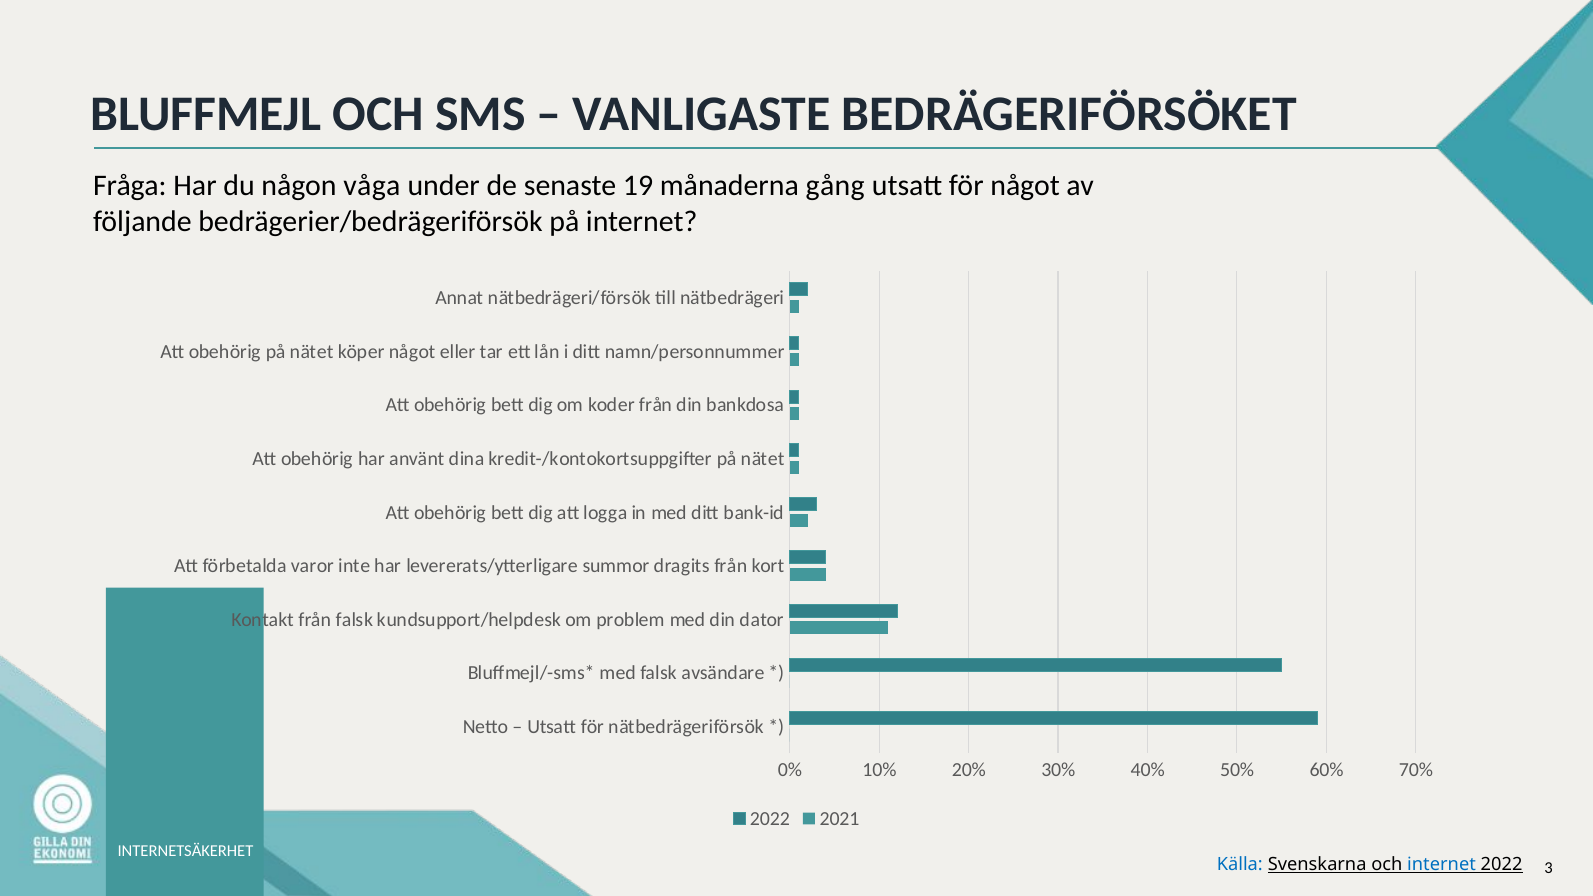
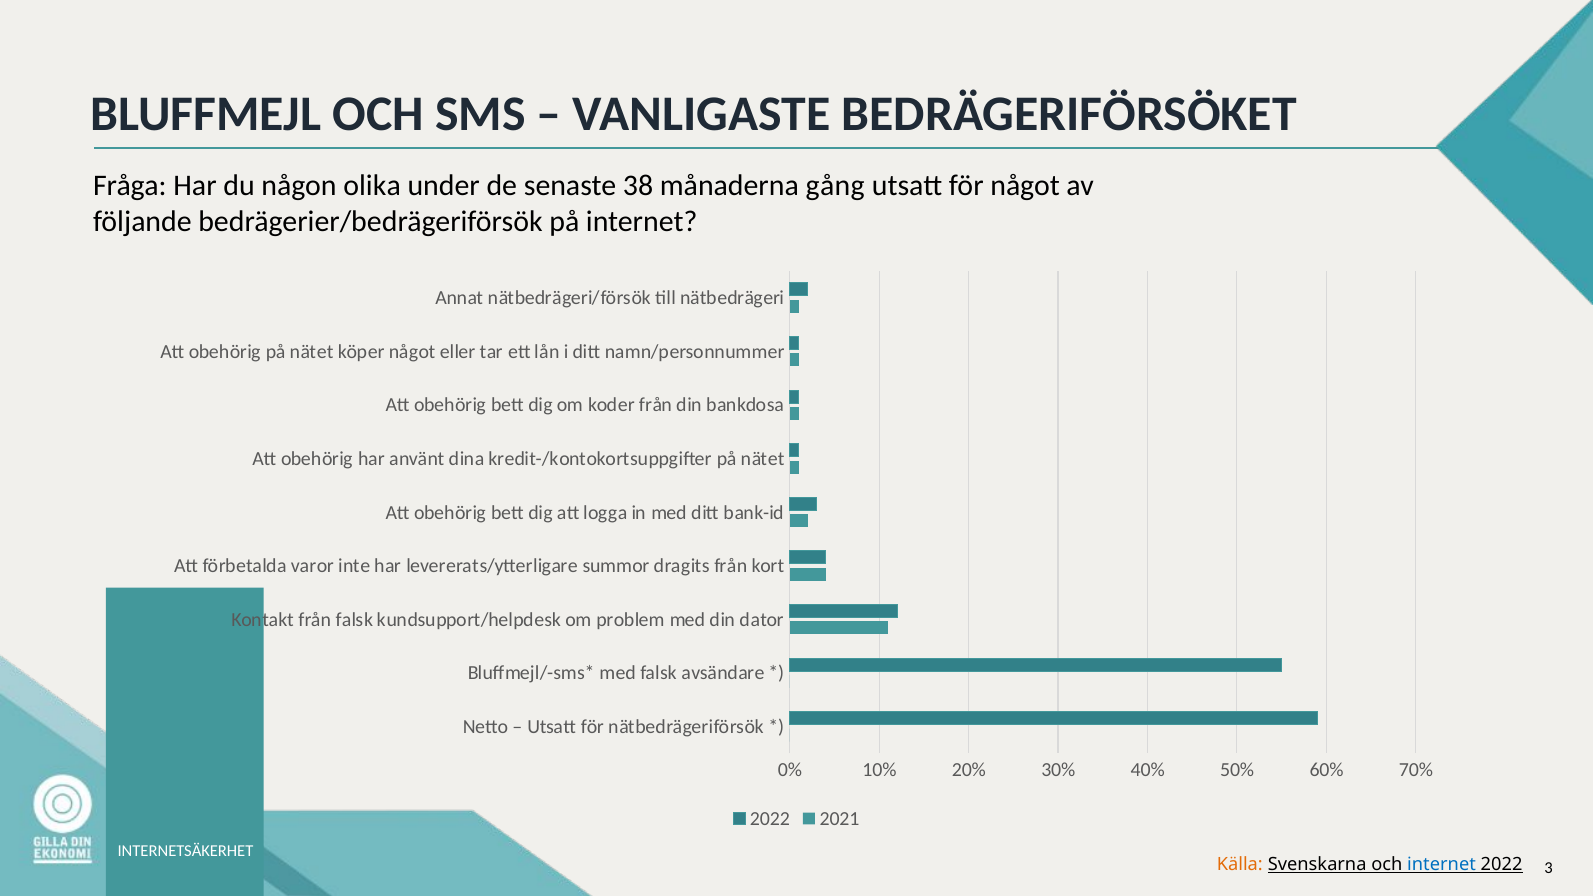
våga: våga -> olika (372, 186)
19: 19 -> 38 (638, 186)
Källa colour: blue -> orange (1240, 865)
